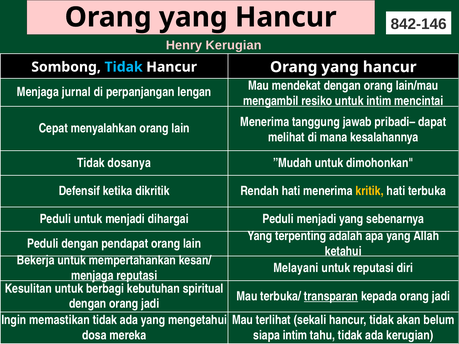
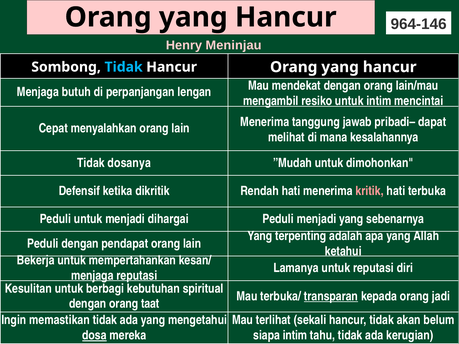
842-146: 842-146 -> 964-146 (419, 24)
Henry Kerugian: Kerugian -> Meninjau (234, 45)
jurnal: jurnal -> butuh (76, 92)
kritik colour: yellow -> pink (370, 191)
Melayani: Melayani -> Lamanya (296, 268)
dengan orang jadi: jadi -> taat (150, 304)
dosa underline: none -> present (94, 336)
